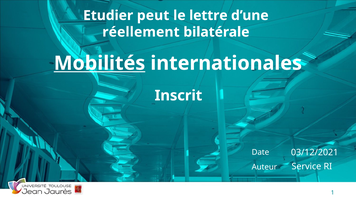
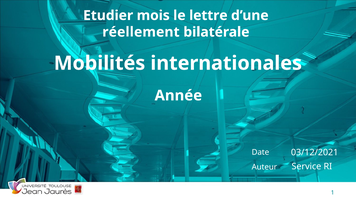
peut: peut -> mois (153, 15)
Mobilités underline: present -> none (100, 63)
Inscrit: Inscrit -> Année (178, 96)
